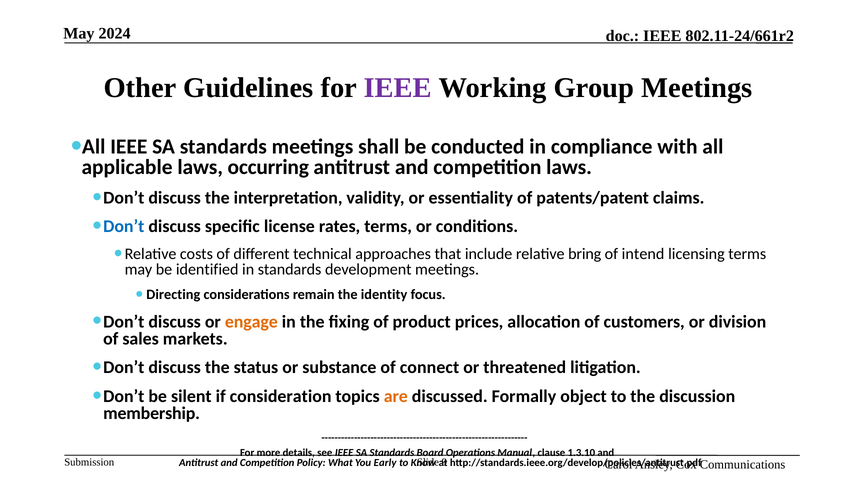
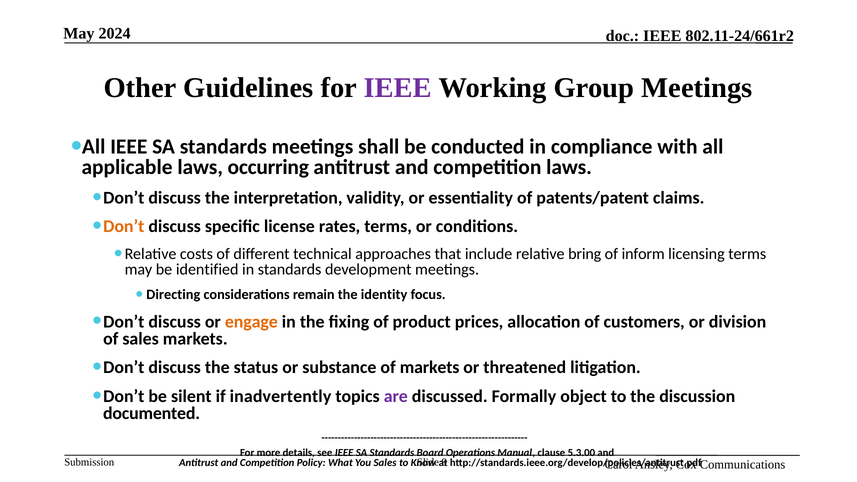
Don’t colour: blue -> orange (124, 226)
intend: intend -> inform (643, 254)
of connect: connect -> markets (430, 368)
consideration: consideration -> inadvertently (280, 396)
are colour: orange -> purple (396, 396)
membership: membership -> documented (152, 413)
1.3.10: 1.3.10 -> 5.3.00 (581, 453)
You Early: Early -> Sales (385, 463)
